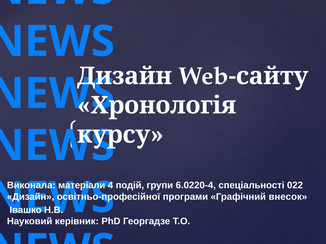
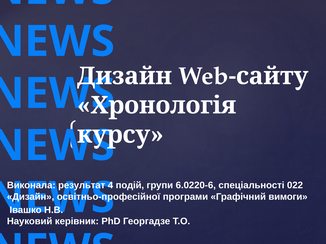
матеріали: матеріали -> результат (82, 186)
6.0220-4: 6.0220-4 -> 6.0220-6 (196, 186)
внесок: внесок -> вимоги (288, 197)
